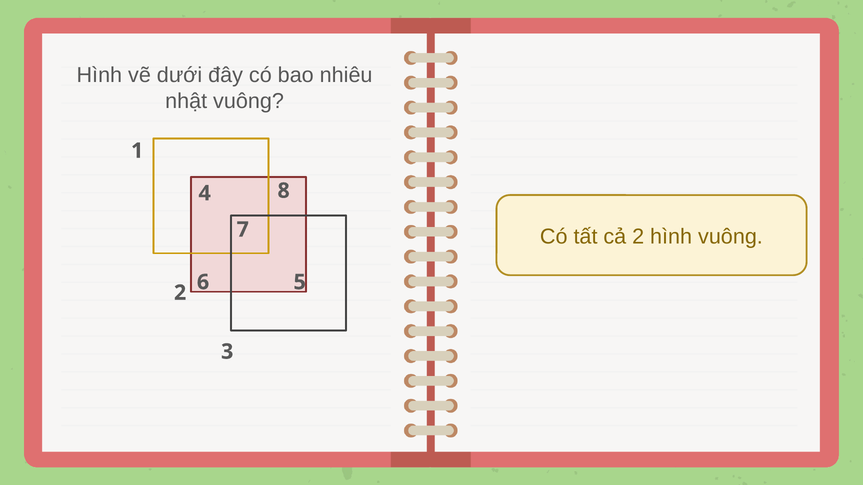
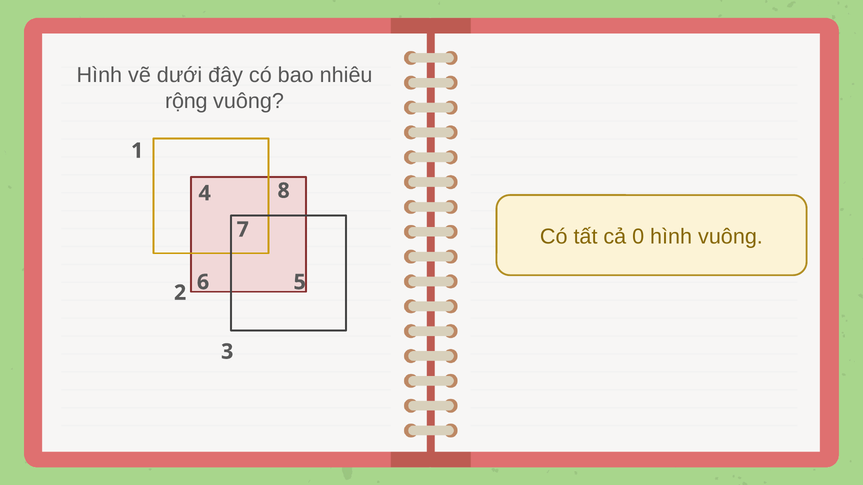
nhật: nhật -> rộng (186, 101)
cả 2: 2 -> 0 (638, 237)
